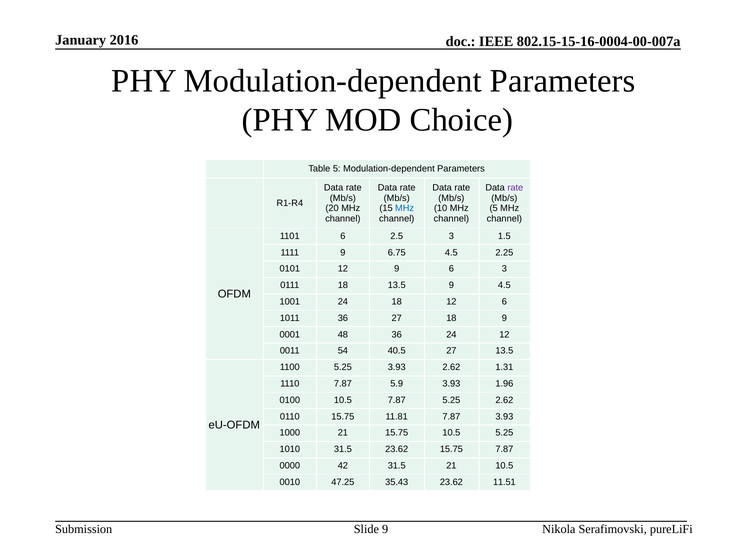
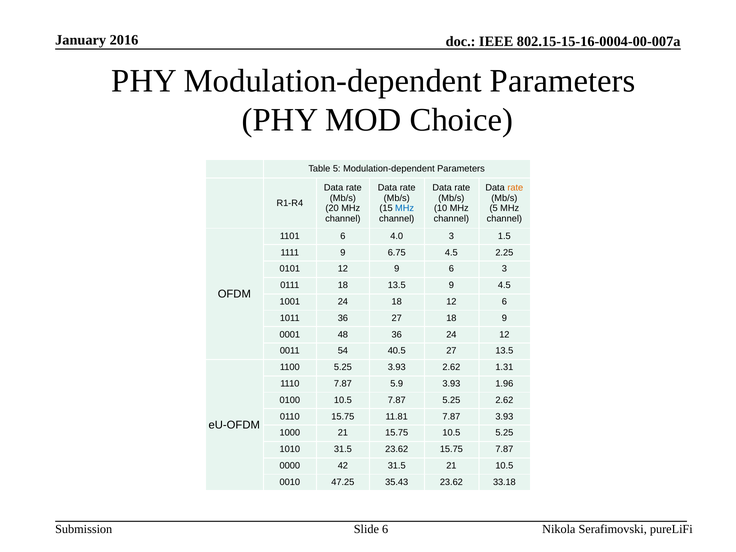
rate colour: purple -> orange (515, 188)
2.5: 2.5 -> 4.0 (397, 236)
11.51: 11.51 -> 33.18 (504, 482)
Slide 9: 9 -> 6 (385, 529)
